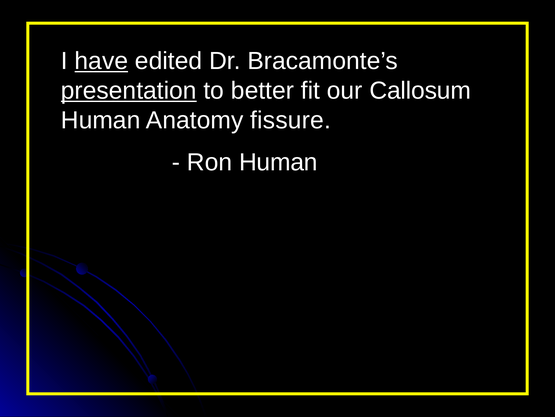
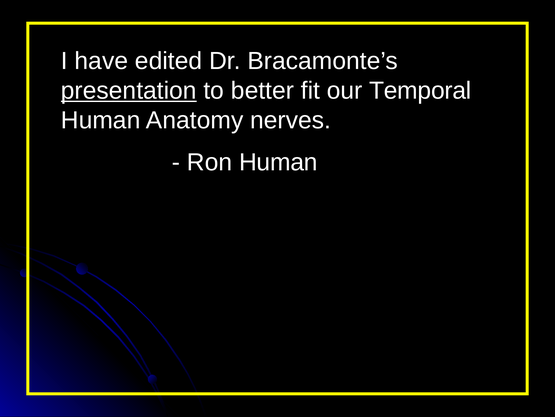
have underline: present -> none (101, 61)
Callosum: Callosum -> Temporal (420, 90)
fissure: fissure -> nerves (291, 120)
